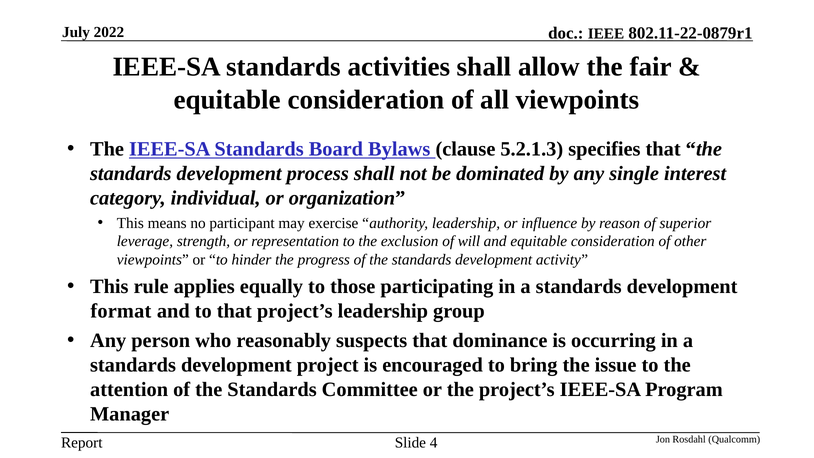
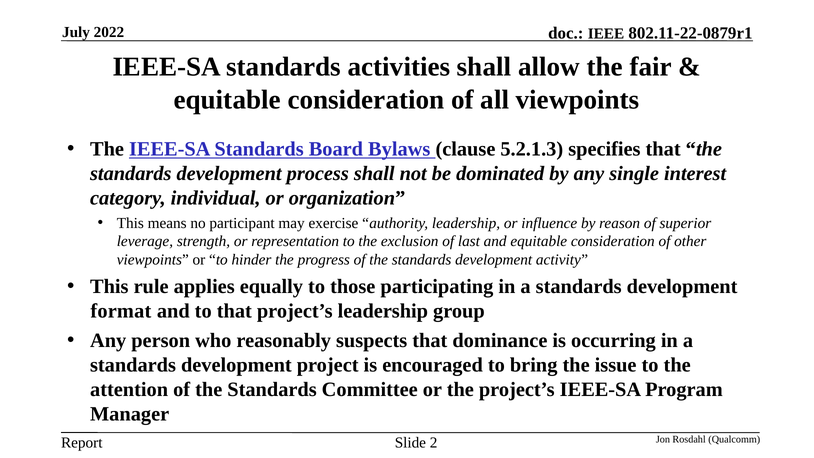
will: will -> last (469, 241)
4: 4 -> 2 (434, 443)
